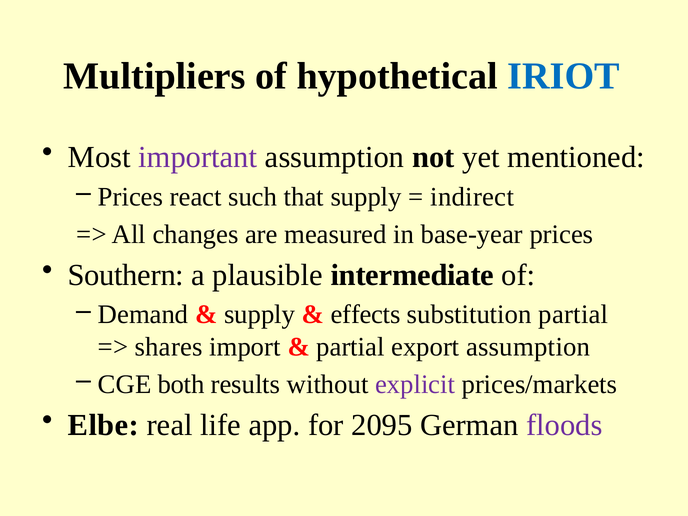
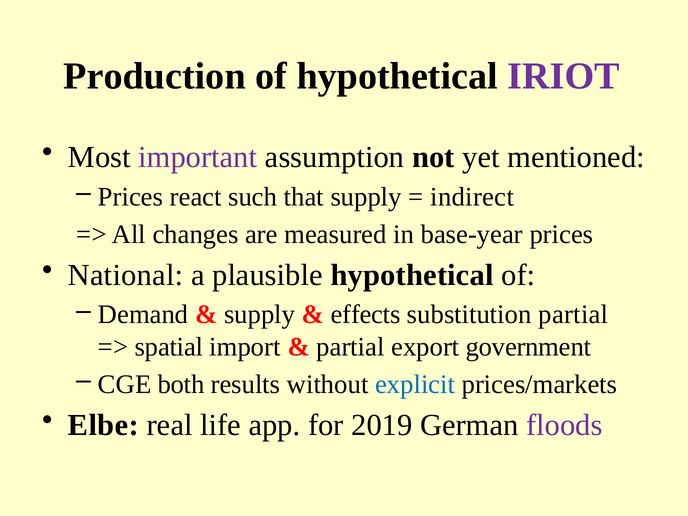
Multipliers: Multipliers -> Production (155, 76)
IRIOT colour: blue -> purple (564, 76)
Southern: Southern -> National (126, 275)
plausible intermediate: intermediate -> hypothetical (412, 275)
shares: shares -> spatial (169, 347)
export assumption: assumption -> government (528, 347)
explicit colour: purple -> blue (415, 384)
2095: 2095 -> 2019 (382, 425)
